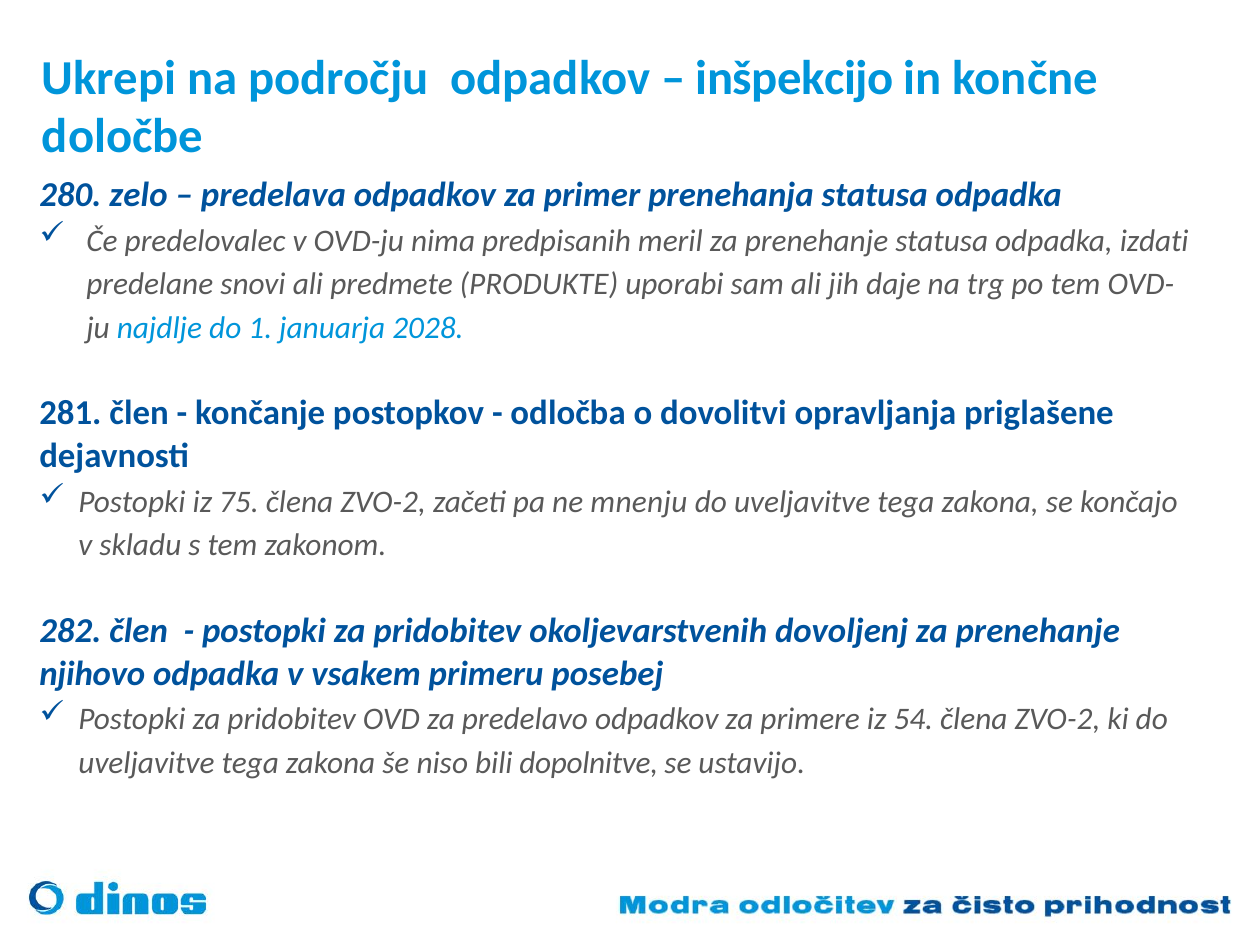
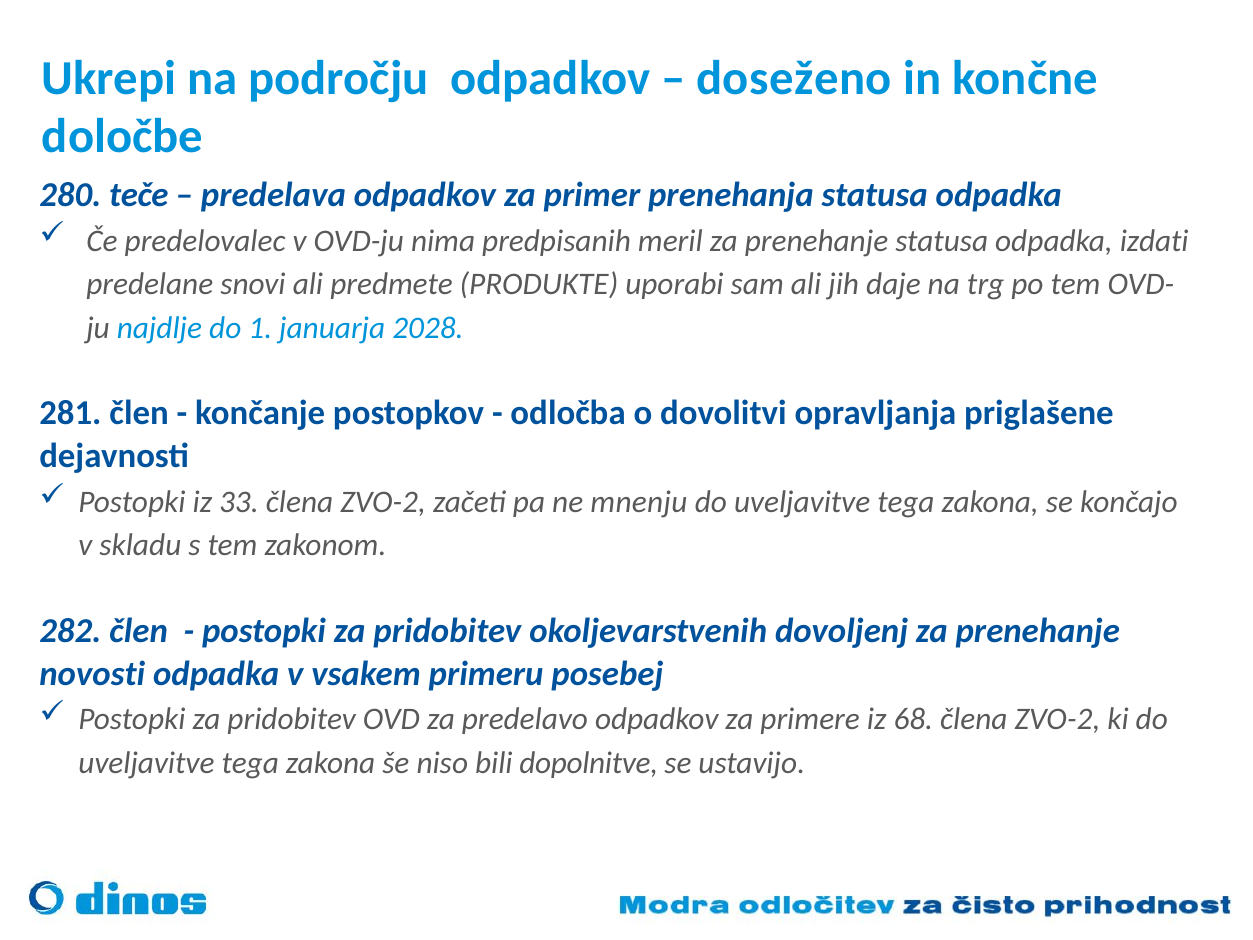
inšpekcijo: inšpekcijo -> doseženo (794, 78)
zelo: zelo -> teče (139, 195)
75: 75 -> 33 (239, 502)
njihovo: njihovo -> novosti (92, 674)
54: 54 -> 68 (913, 719)
